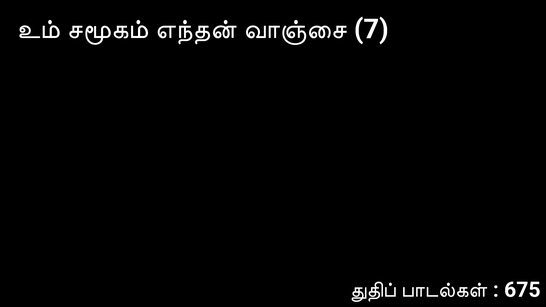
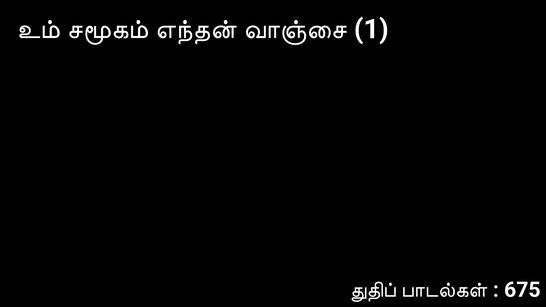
7: 7 -> 1 (371, 29)
